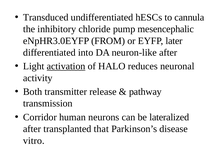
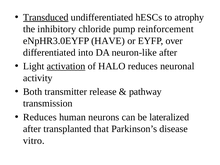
Transduced underline: none -> present (46, 17)
cannula: cannula -> atrophy (189, 17)
mesencephalic: mesencephalic -> reinforcement (166, 29)
FROM: FROM -> HAVE (108, 41)
later: later -> over (174, 41)
Corridor: Corridor -> Reduces (40, 117)
